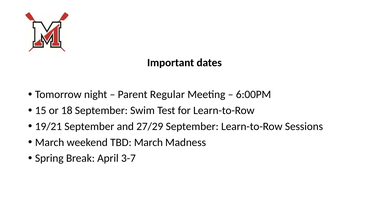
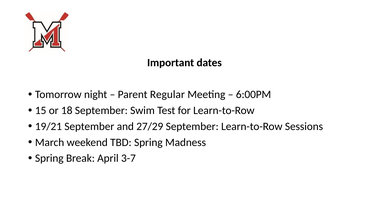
TBD March: March -> Spring (148, 142)
